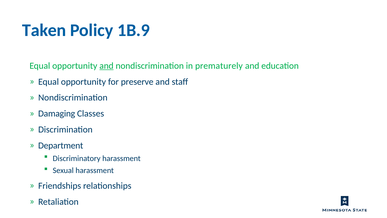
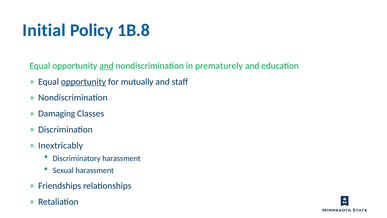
Taken: Taken -> Initial (44, 30)
1B.9: 1B.9 -> 1B.8 (134, 30)
opportunity underline: none -> present (83, 82)
preserve: preserve -> mutually (137, 82)
Department: Department -> Inextricably (61, 145)
